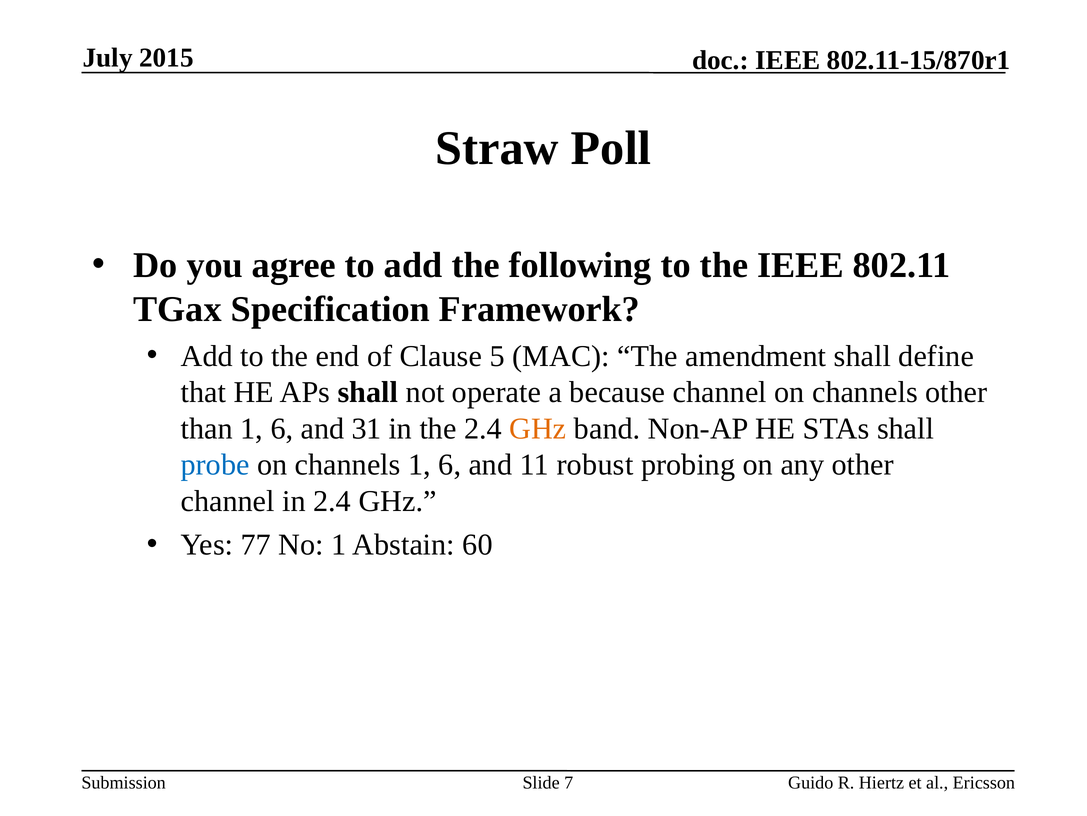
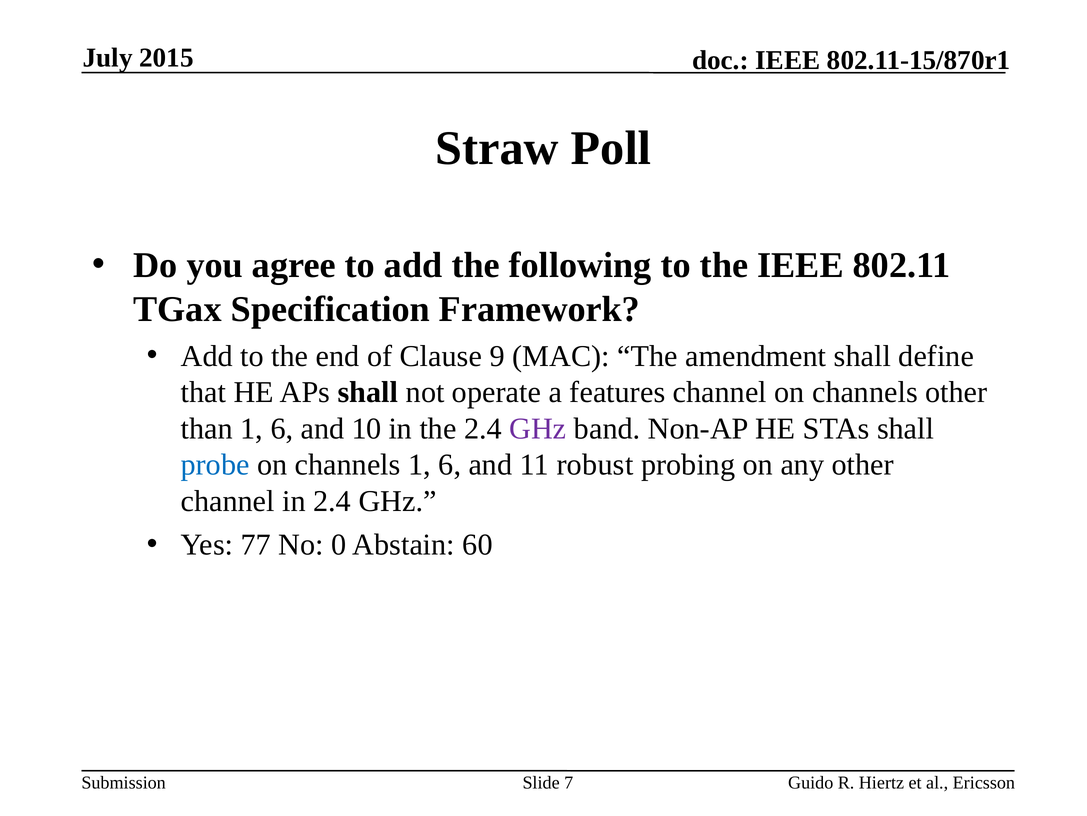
5: 5 -> 9 (497, 356)
because: because -> features (617, 392)
31: 31 -> 10 (367, 428)
GHz colour: orange -> purple (538, 428)
No 1: 1 -> 0 (339, 544)
